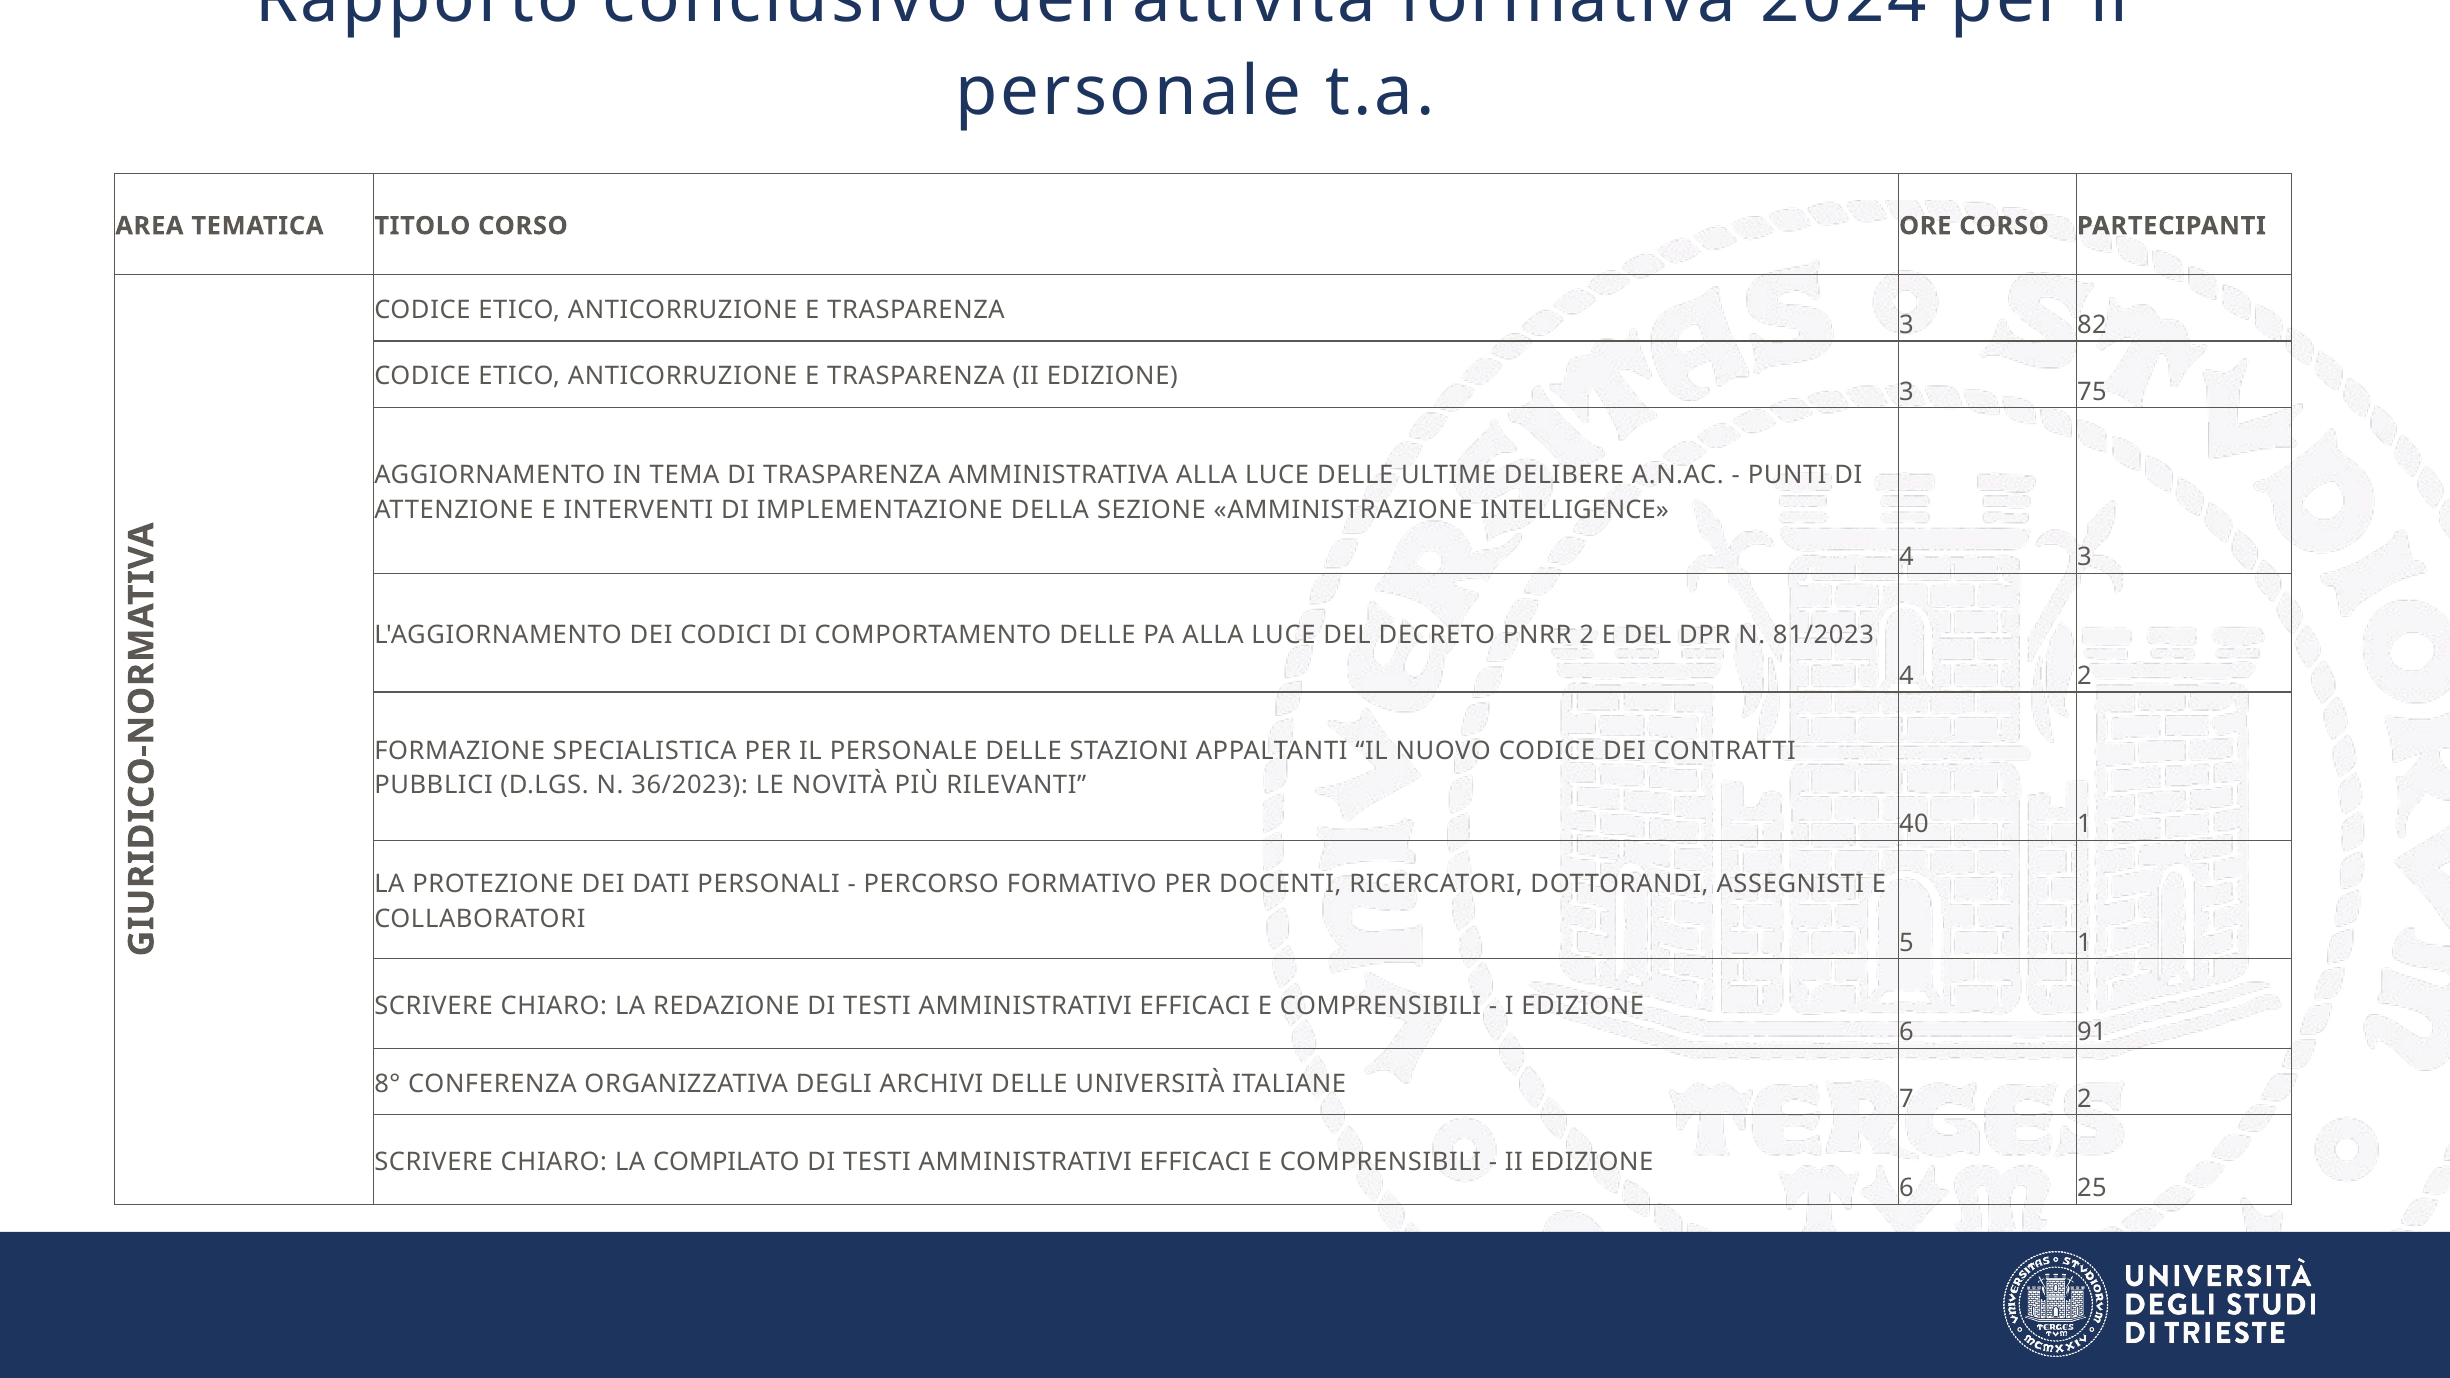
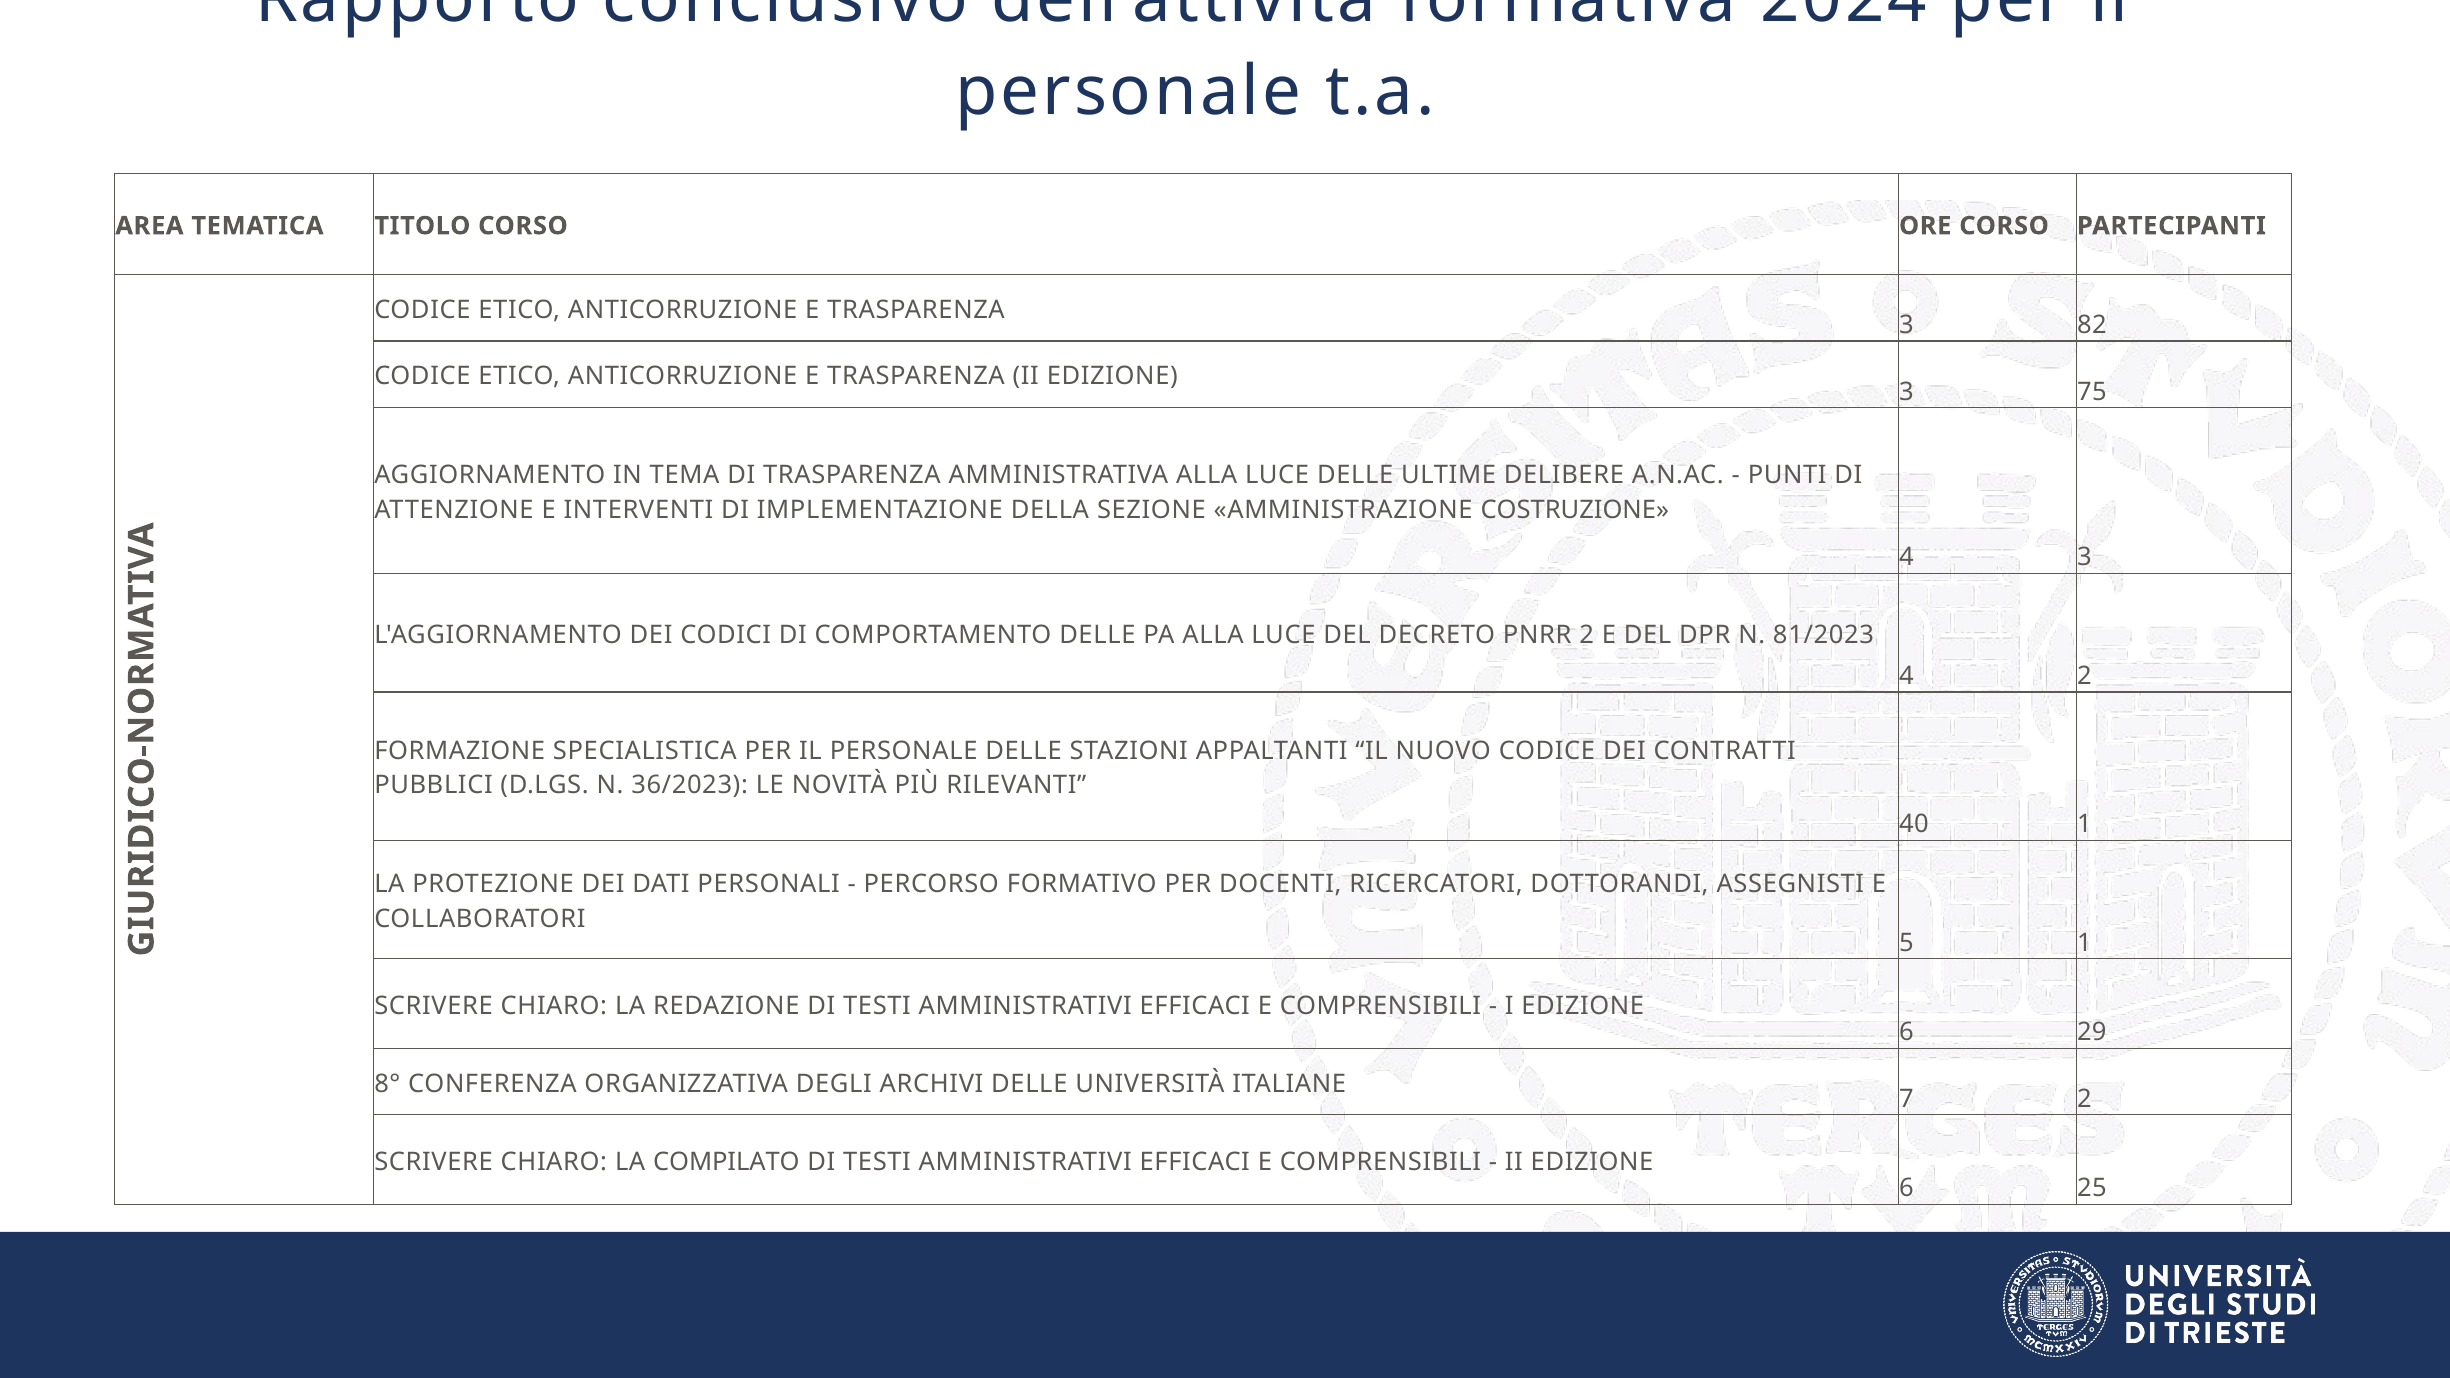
INTELLIGENCE: INTELLIGENCE -> COSTRUZIONE (1575, 510)
91: 91 -> 29 (2092, 1033)
